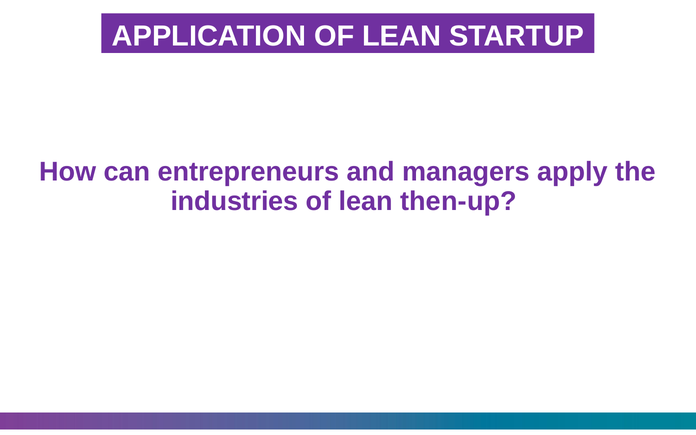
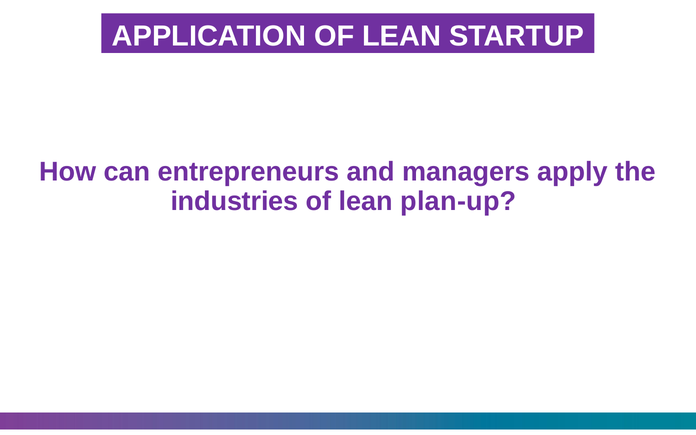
then-up: then-up -> plan-up (458, 201)
